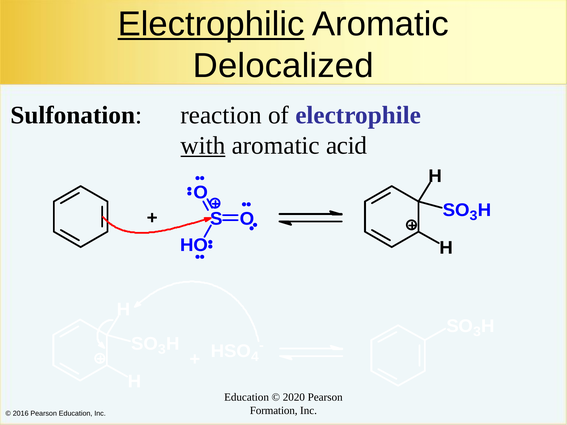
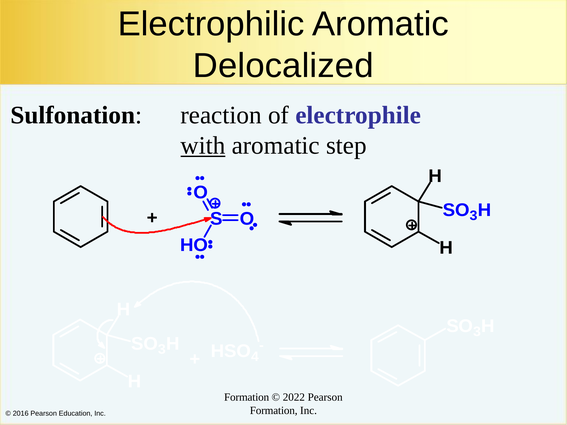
Electrophilic underline: present -> none (211, 24)
acid: acid -> step (346, 146)
Education: Education -> Formation (247, 397)
2020: 2020 -> 2022 (294, 397)
